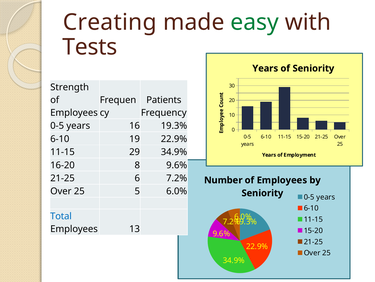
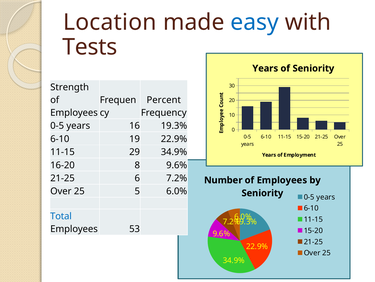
Creating: Creating -> Location (110, 22)
easy colour: green -> blue (255, 22)
Patients: Patients -> Percent (164, 100)
13: 13 -> 53 (135, 228)
